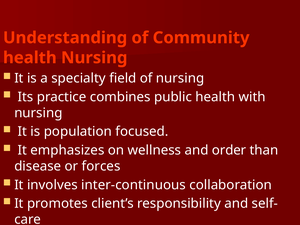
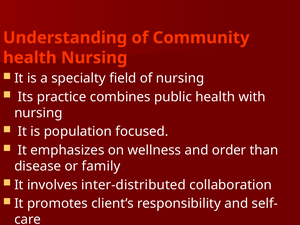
forces: forces -> family (101, 166)
inter-continuous: inter-continuous -> inter-distributed (133, 185)
